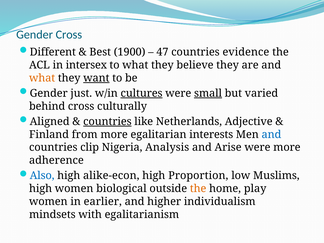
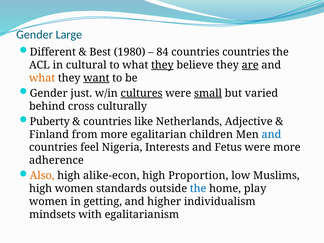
Gender Cross: Cross -> Large (69, 35)
1900: 1900 -> 1980 (130, 52)
47: 47 -> 84 (162, 52)
countries evidence: evidence -> countries (246, 52)
intersex: intersex -> cultural (86, 65)
they underline: none -> present (162, 65)
are underline: none -> present (250, 65)
Aligned: Aligned -> Puberty (50, 122)
countries underline: present -> none (107, 122)
interests: interests -> children (211, 134)
clip: clip -> feel (90, 147)
Analysis: Analysis -> Interests (167, 147)
Arise: Arise -> Fetus (228, 147)
Also colour: blue -> orange (42, 176)
biological: biological -> standards (121, 189)
the colour: orange -> blue (198, 189)
earlier: earlier -> getting (103, 202)
